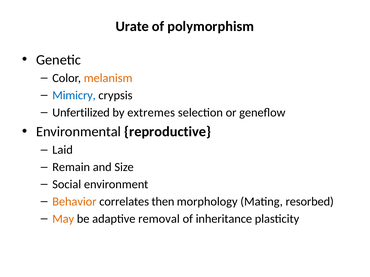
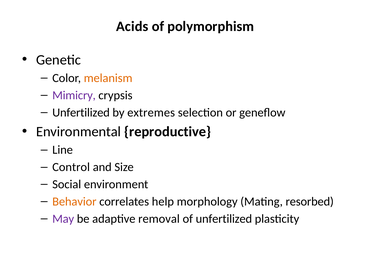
Urate: Urate -> Acids (132, 26)
Mimicry colour: blue -> purple (74, 95)
Laid: Laid -> Line (63, 150)
Remain: Remain -> Control (71, 167)
then: then -> help (163, 202)
May colour: orange -> purple (63, 219)
of inheritance: inheritance -> unfertilized (224, 219)
